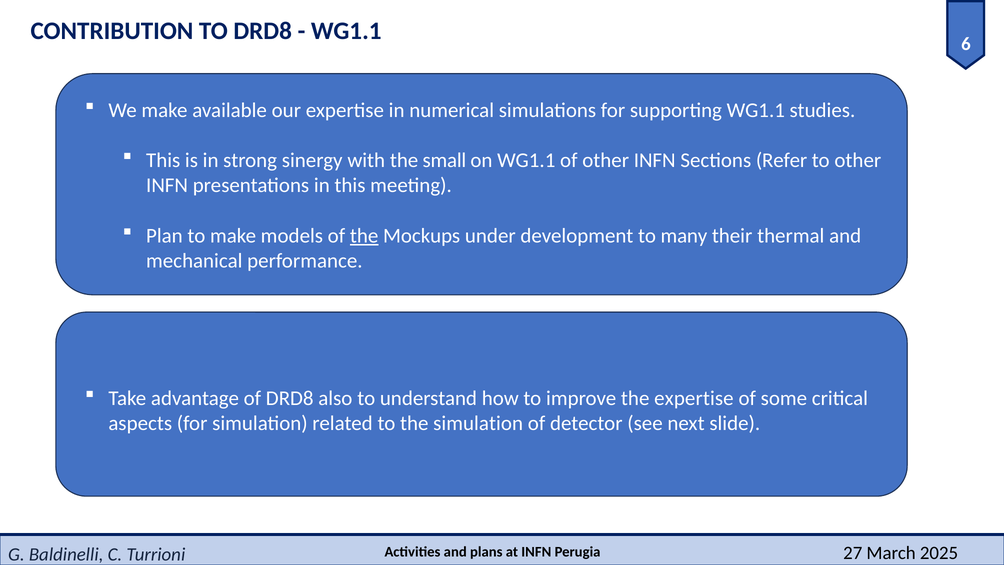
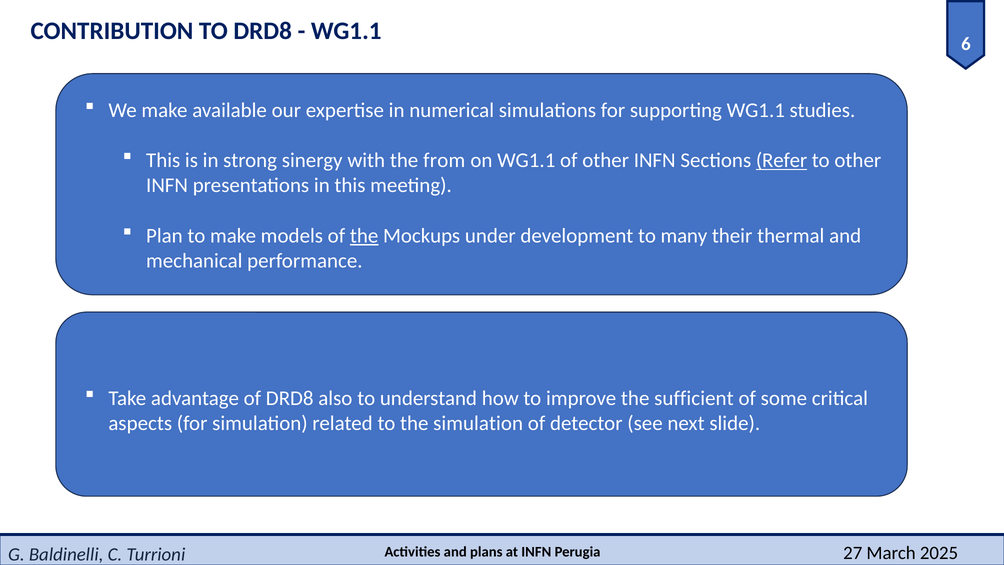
small: small -> from (444, 160)
Refer underline: none -> present (782, 160)
the expertise: expertise -> sufficient (694, 398)
